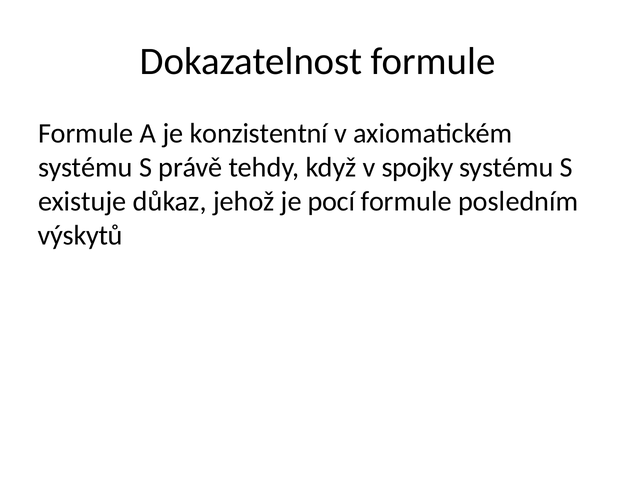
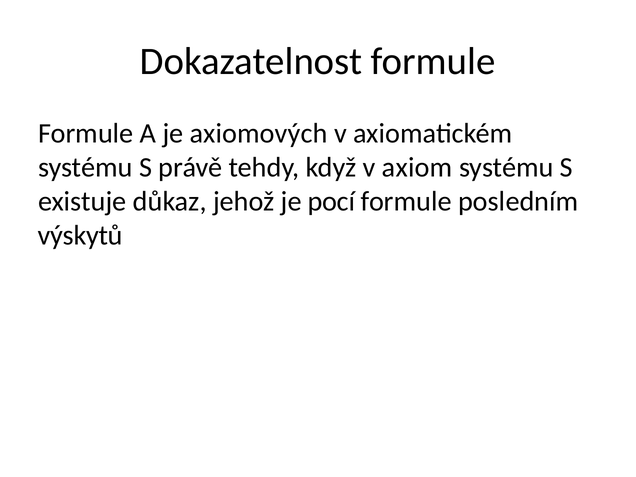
konzistentní: konzistentní -> axiomových (259, 133)
spojky: spojky -> axiom (417, 167)
